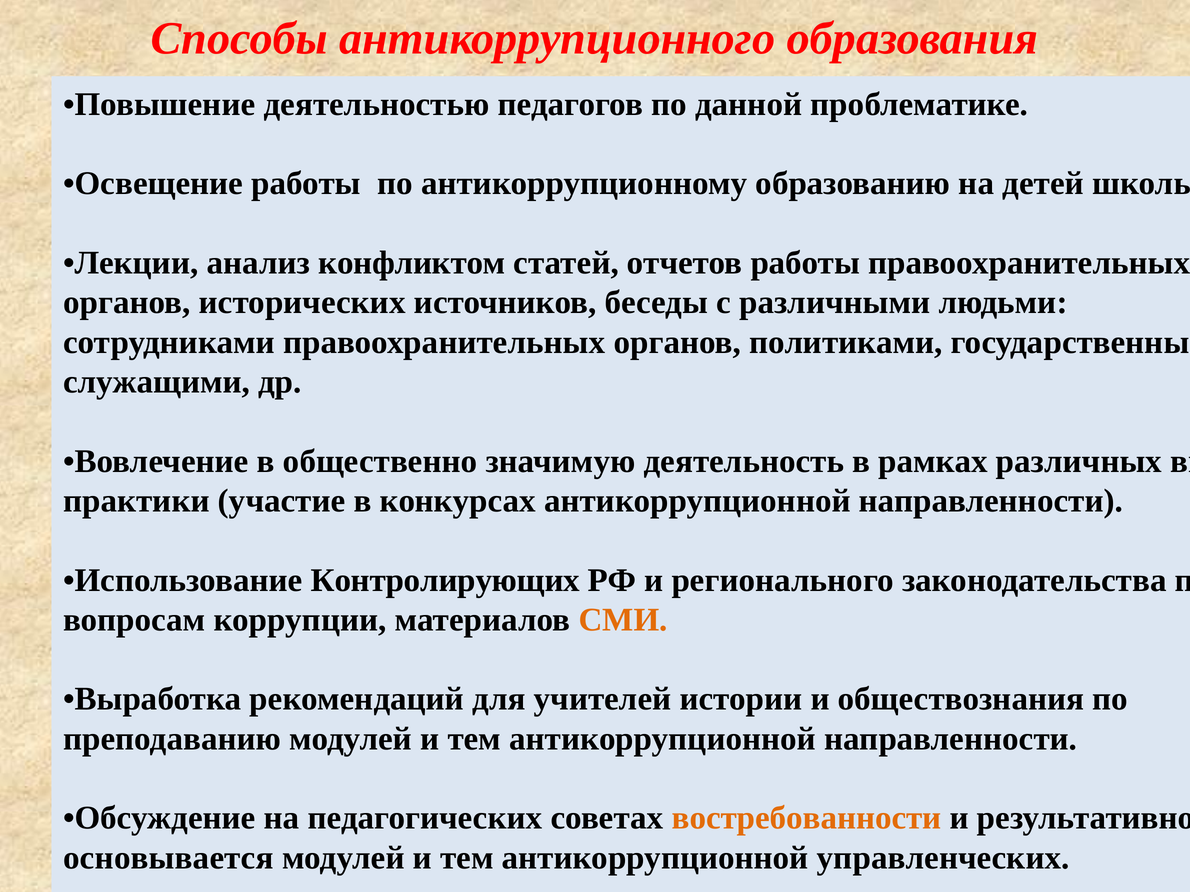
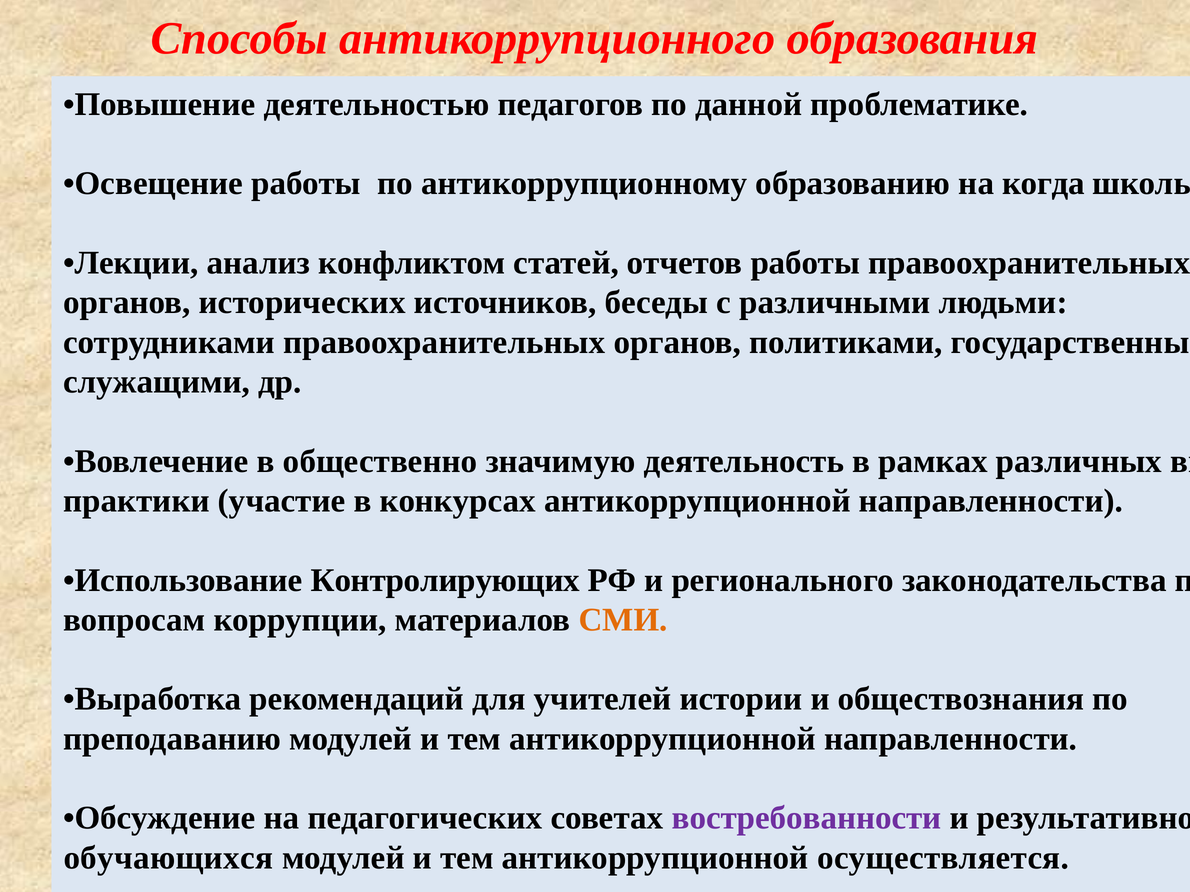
детей: детей -> когда (1043, 184)
востребованности colour: orange -> purple (807, 819)
основывается: основывается -> обучающихся (168, 858)
управленческих: управленческих -> осуществляется (943, 858)
